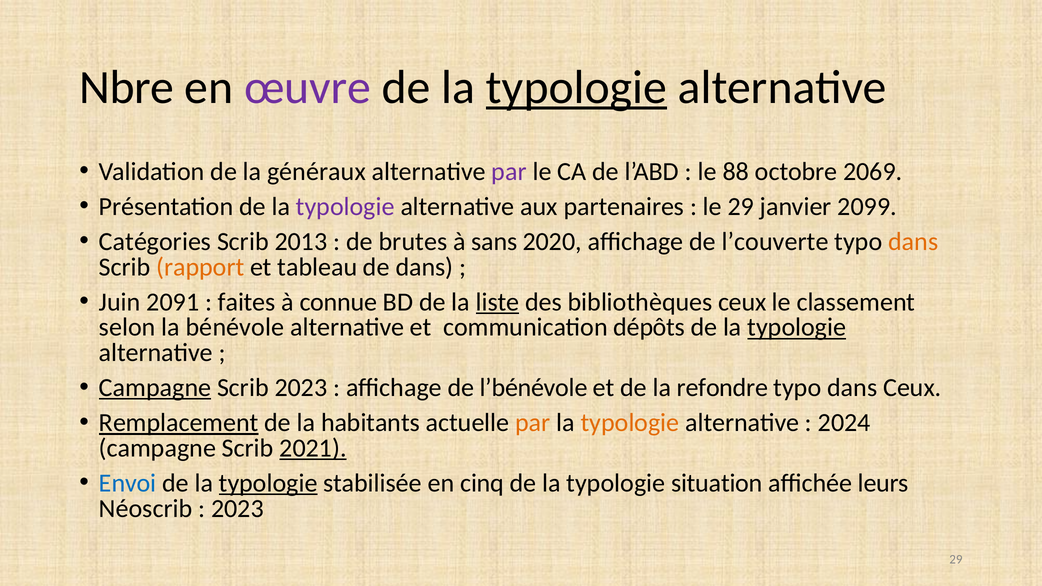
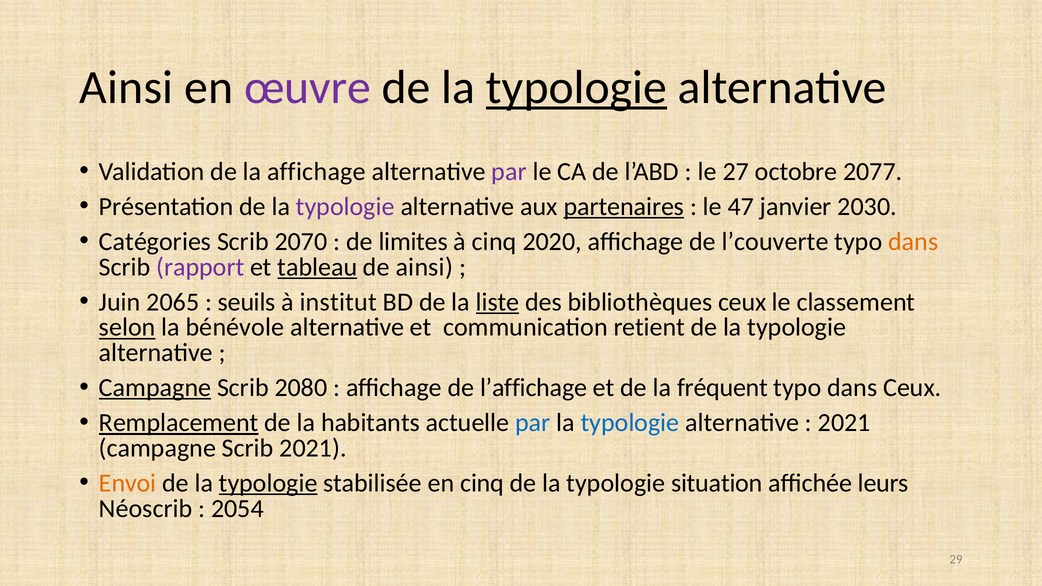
Nbre: Nbre -> Ainsi (126, 88)
la généraux: généraux -> affichage (316, 172)
88: 88 -> 27 (736, 172)
2069: 2069 -> 2077 (873, 172)
partenaires underline: none -> present (624, 207)
le 29: 29 -> 47 (741, 207)
2099: 2099 -> 2030 (867, 207)
2013: 2013 -> 2070 (301, 242)
brutes: brutes -> limites (413, 242)
à sans: sans -> cinq (494, 242)
rapport colour: orange -> purple (200, 267)
tableau underline: none -> present (317, 267)
de dans: dans -> ainsi (424, 267)
2091: 2091 -> 2065 (173, 302)
faites: faites -> seuils (247, 302)
connue: connue -> institut (338, 302)
selon underline: none -> present (127, 327)
dépôts: dépôts -> retient (649, 327)
typologie underline: present -> none (797, 327)
Scrib 2023: 2023 -> 2080 (301, 388)
l’bénévole: l’bénévole -> l’affichage (534, 388)
refondre: refondre -> fréquent (722, 388)
par colour: orange -> blue (533, 423)
typologie colour: orange -> blue (630, 423)
2024: 2024 -> 2021 (844, 423)
2021 underline: present -> none (313, 448)
Envoi colour: blue -> orange (128, 483)
2023: 2023 -> 2054 (237, 509)
